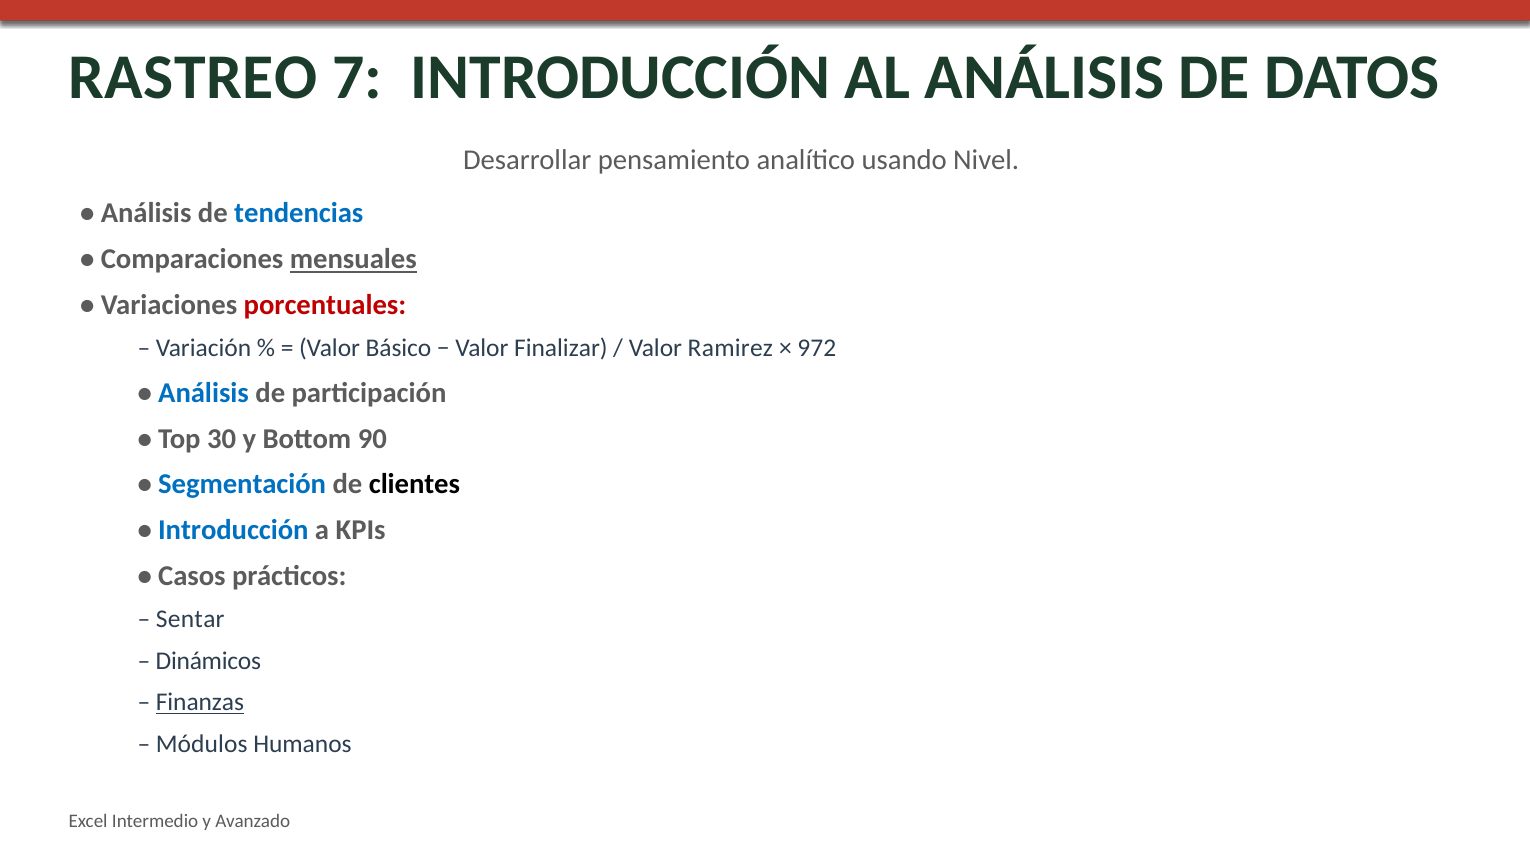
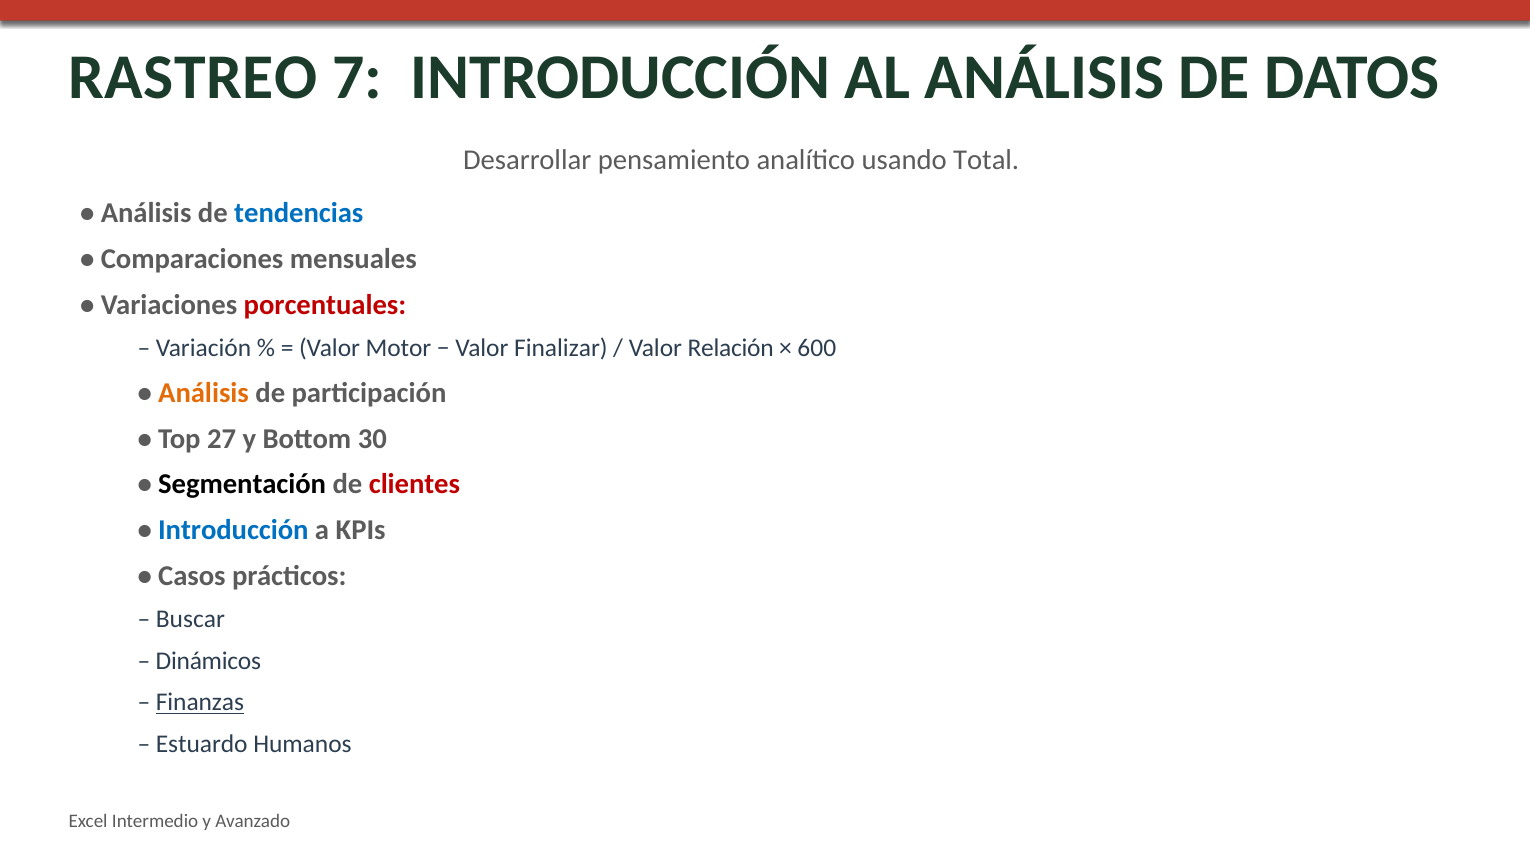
Nivel: Nivel -> Total (986, 160)
mensuales underline: present -> none (353, 260)
Básico: Básico -> Motor (399, 349)
Ramirez: Ramirez -> Relación (731, 349)
972: 972 -> 600 (817, 349)
Análisis colour: blue -> orange (204, 393)
30: 30 -> 27 (222, 439)
90: 90 -> 30 (372, 439)
Segmentación colour: blue -> black (242, 485)
clientes colour: black -> red (414, 485)
Sentar: Sentar -> Buscar (190, 620)
Módulos: Módulos -> Estuardo (202, 744)
